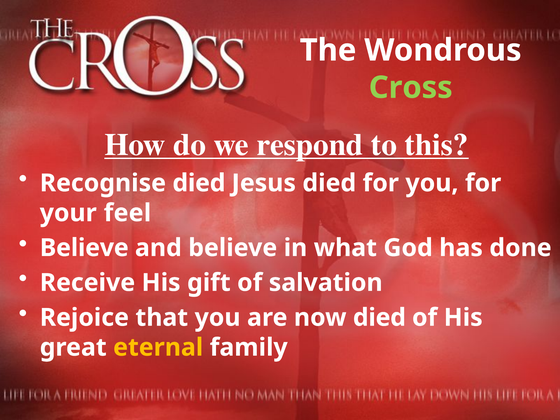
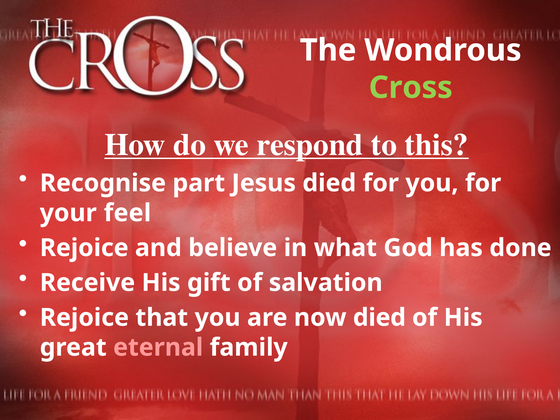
Recognise died: died -> part (199, 183)
Believe: Believe -> Rejoice (84, 248)
eternal colour: yellow -> pink (158, 347)
